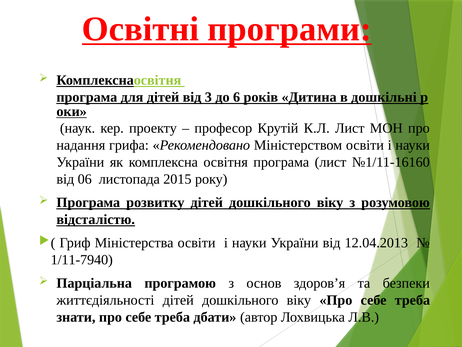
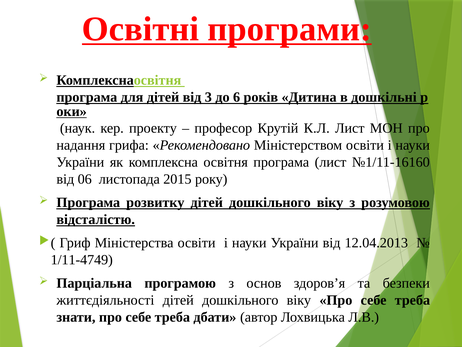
1/11-7940: 1/11-7940 -> 1/11-4749 (82, 260)
